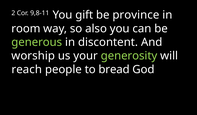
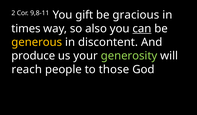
province: province -> gracious (136, 15)
room: room -> times (26, 29)
can underline: none -> present (142, 29)
generous colour: light green -> yellow (37, 42)
worship: worship -> produce (33, 56)
bread: bread -> those (114, 70)
